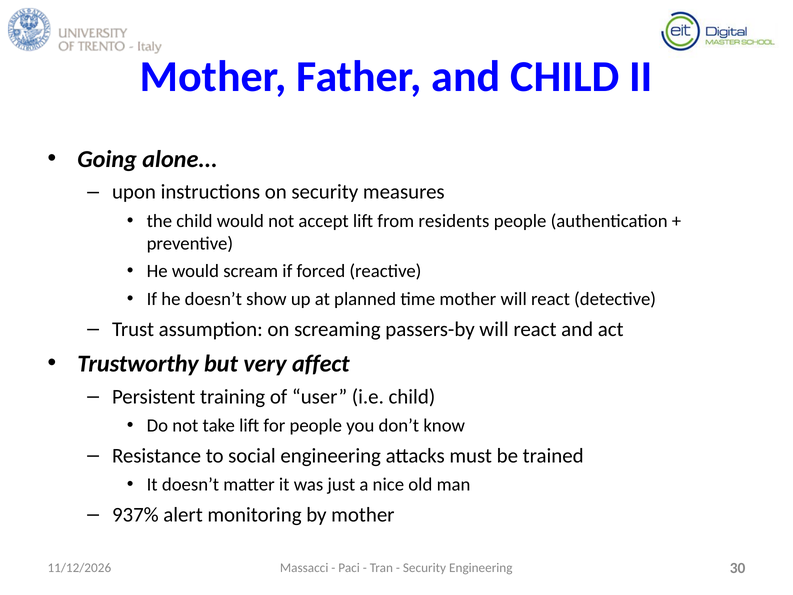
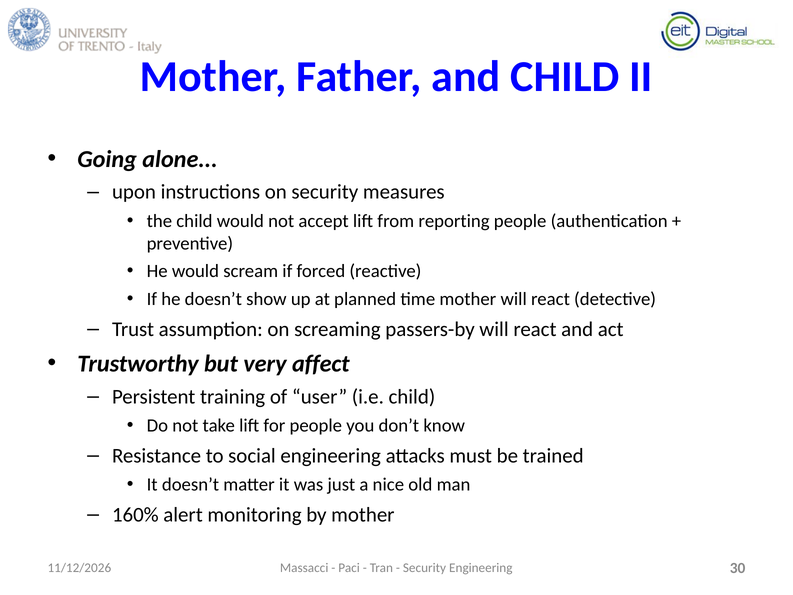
residents: residents -> reporting (454, 221)
937%: 937% -> 160% (135, 515)
